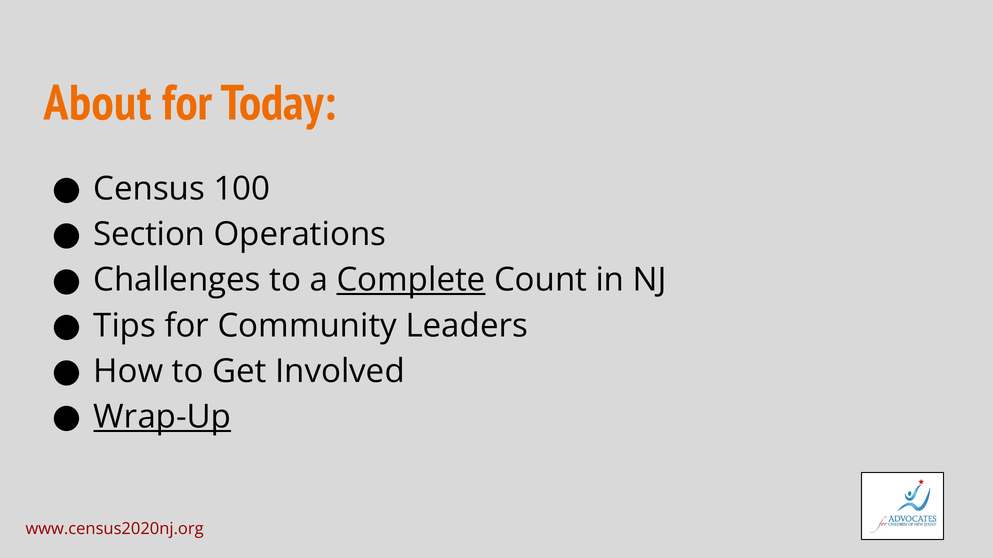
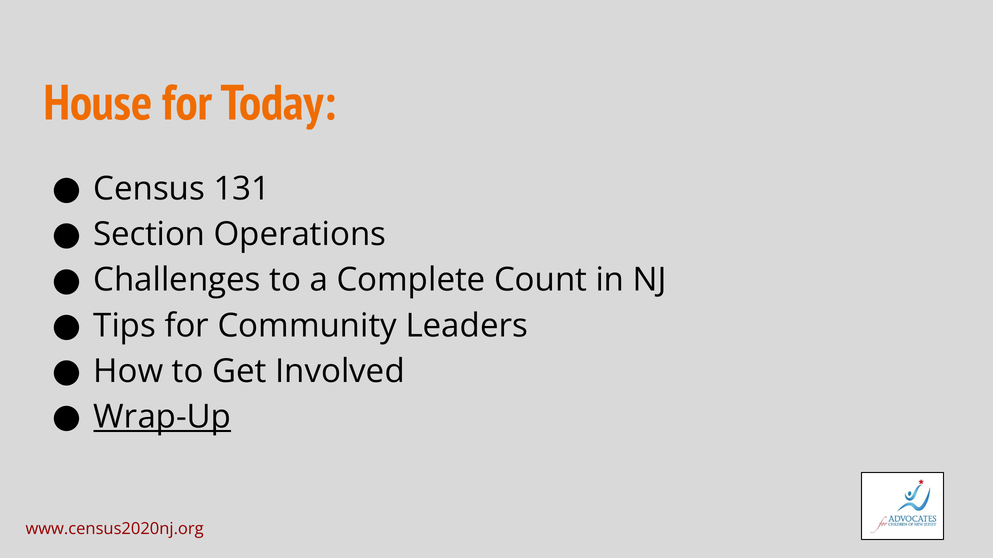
About: About -> House (98, 103)
100: 100 -> 131 (242, 189)
Complete underline: present -> none (411, 280)
